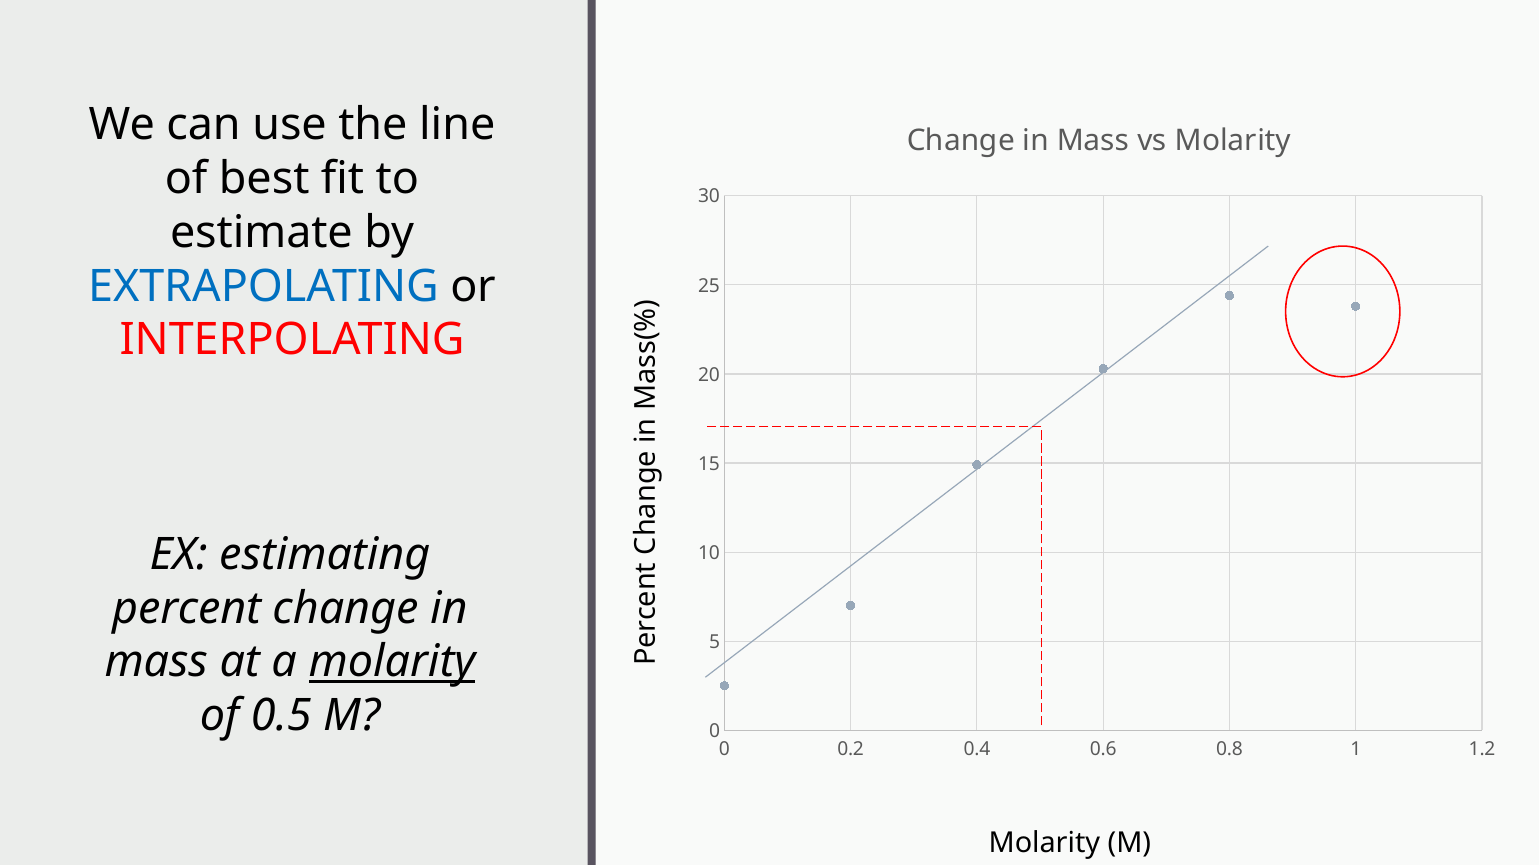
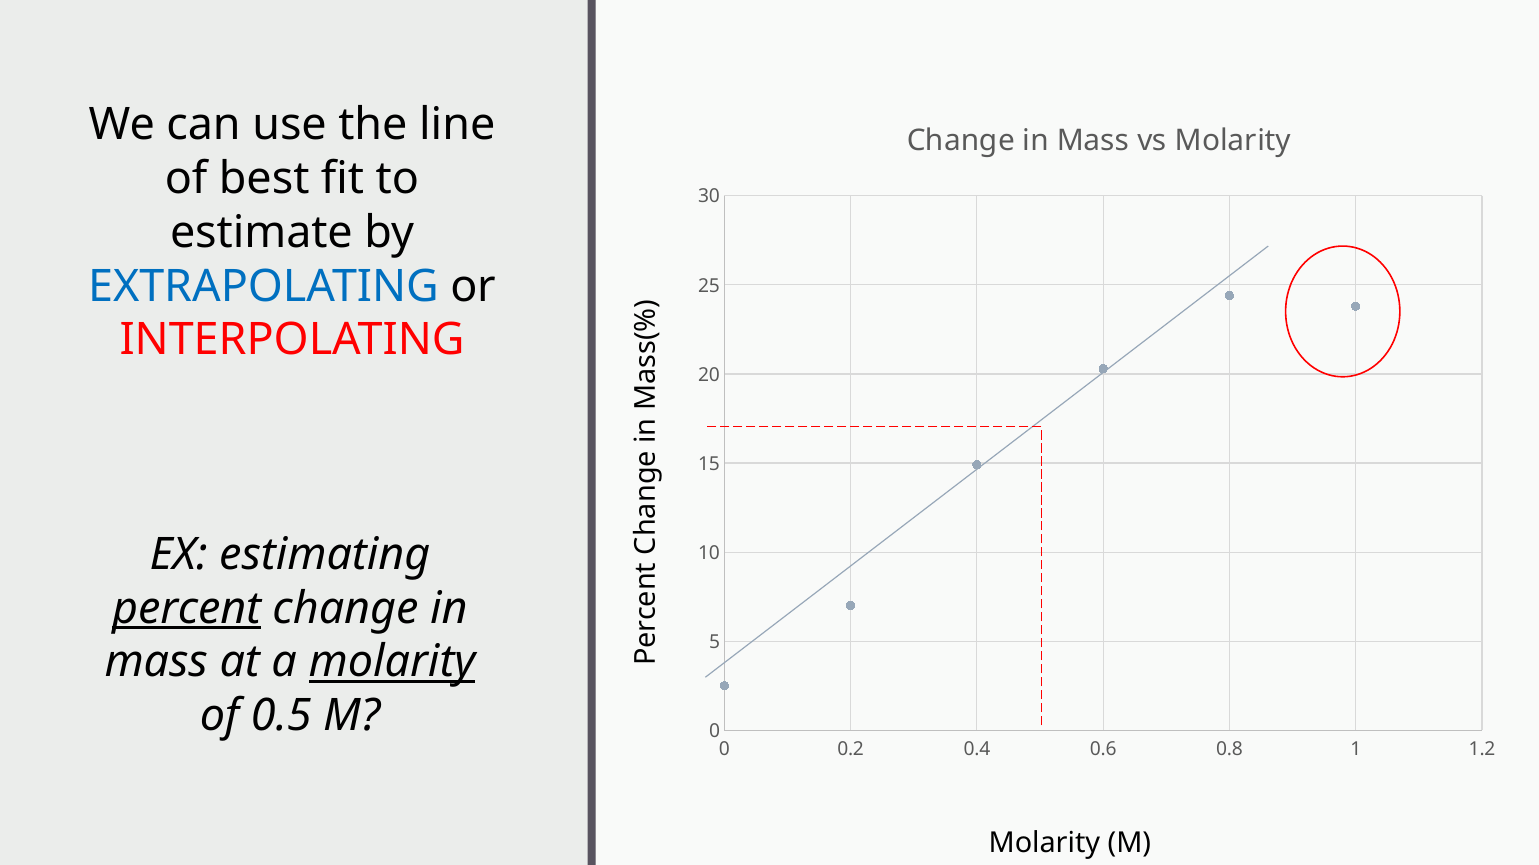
percent underline: none -> present (187, 609)
